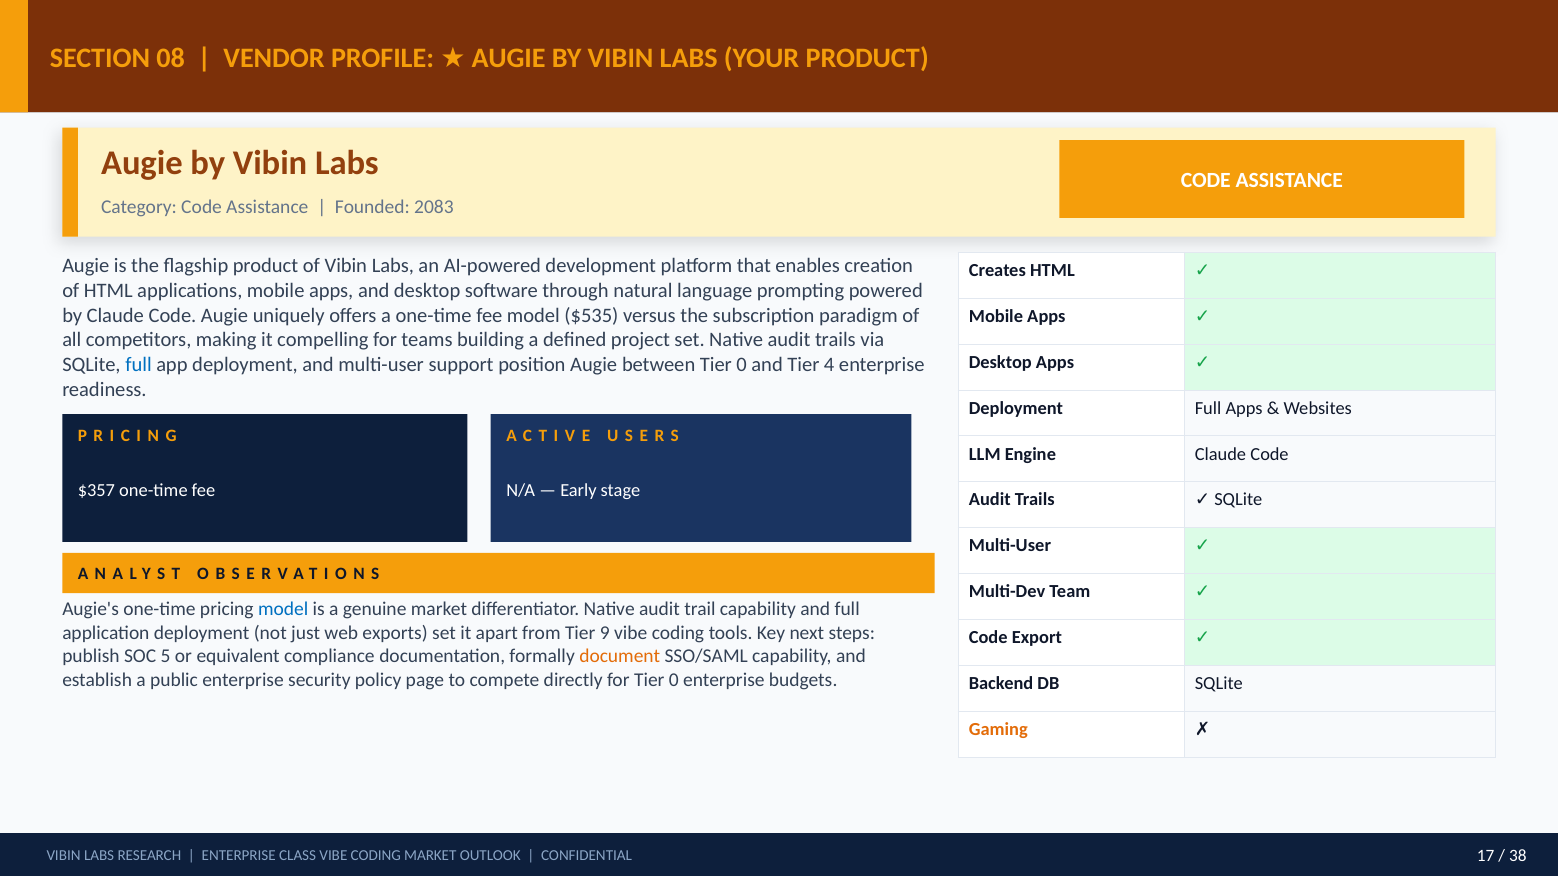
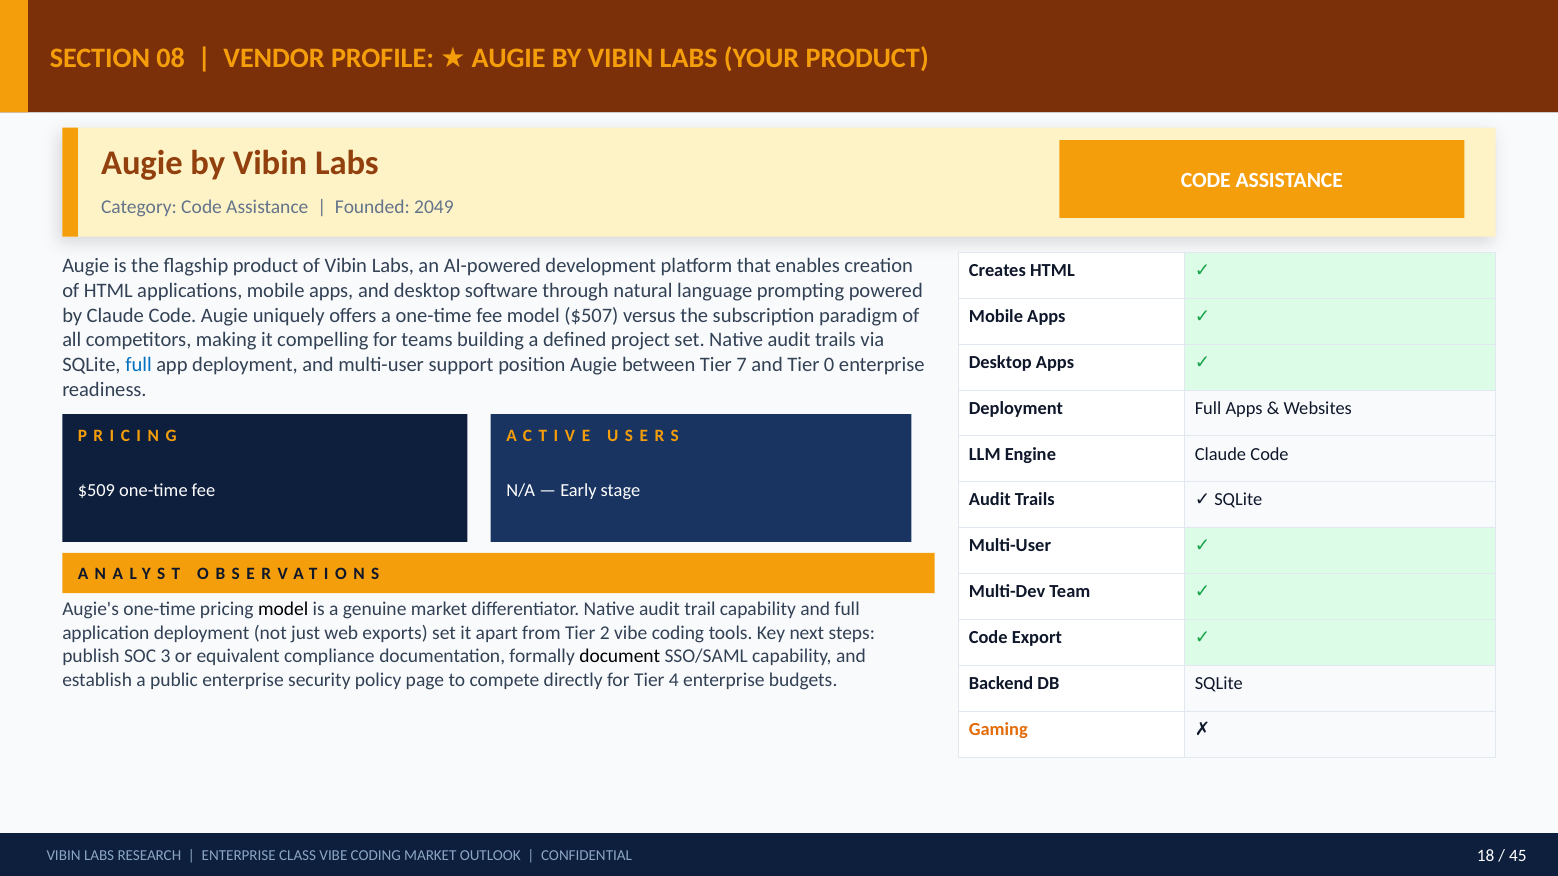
2083: 2083 -> 2049 (434, 207)
$535: $535 -> $507 (591, 315)
between Tier 0: 0 -> 7 (742, 365)
4: 4 -> 0 (829, 365)
$357: $357 -> $509 (96, 490)
model colour: blue -> black (283, 610)
9: 9 -> 2 (605, 633)
5: 5 -> 3 (166, 657)
document colour: orange -> black (620, 657)
for Tier 0: 0 -> 4 (674, 680)
17: 17 -> 18 (1486, 856)
38: 38 -> 45 (1518, 856)
